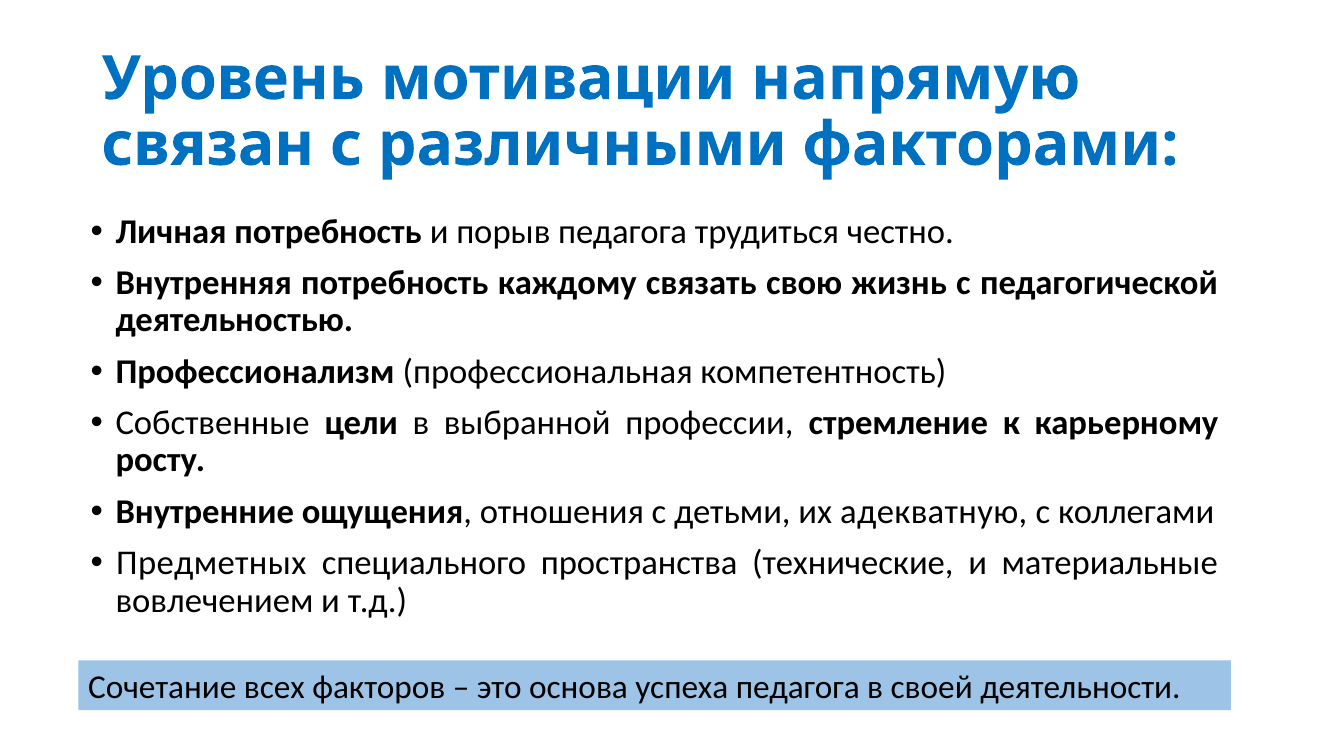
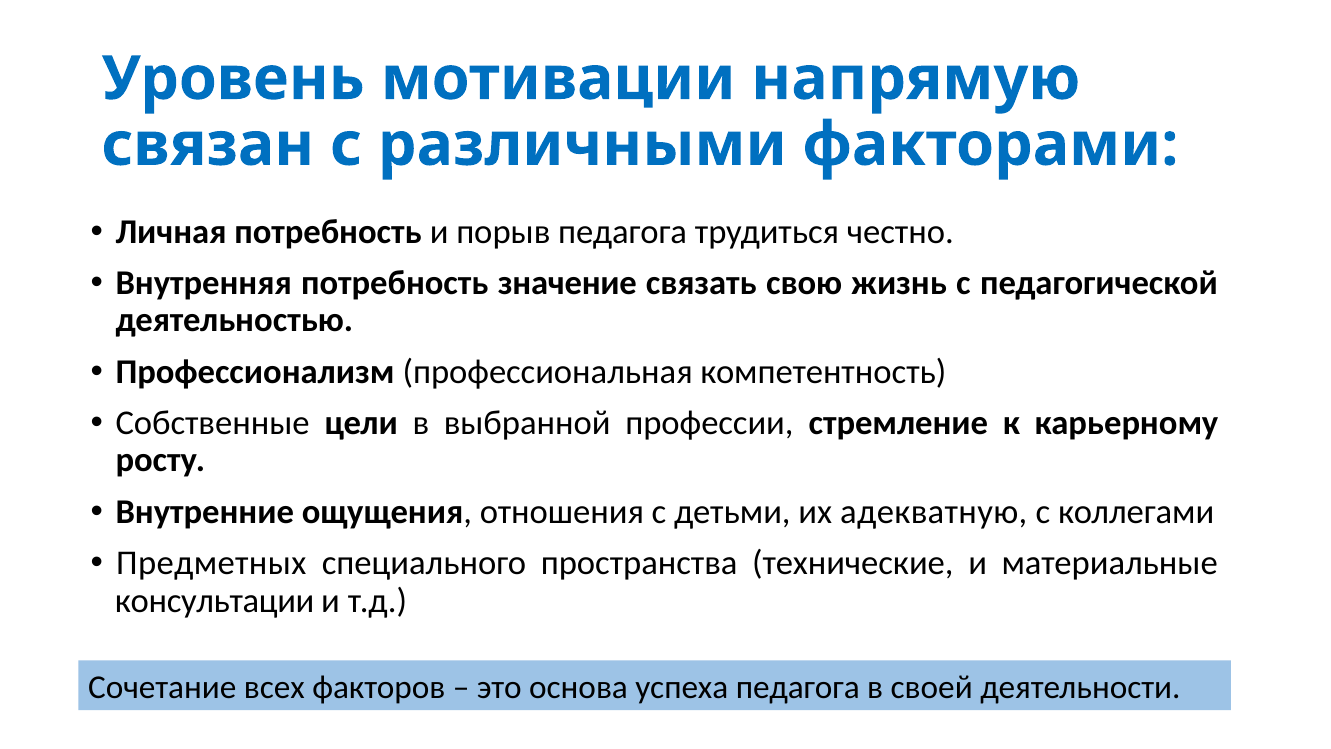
каждому: каждому -> значение (567, 283)
вовлечением: вовлечением -> консультации (215, 600)
